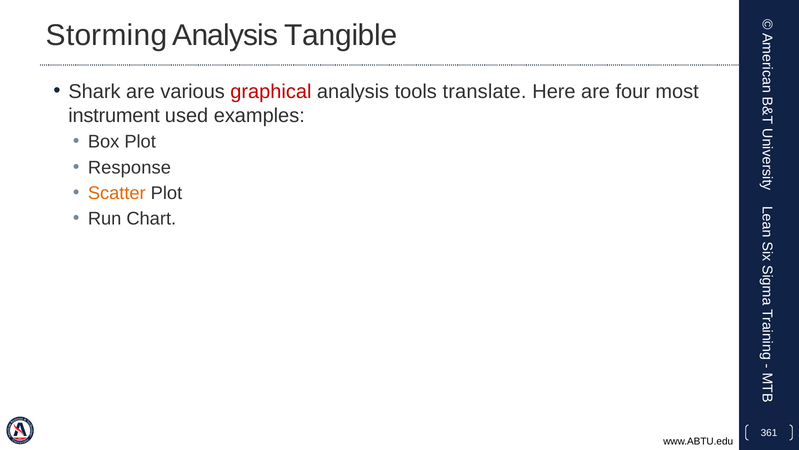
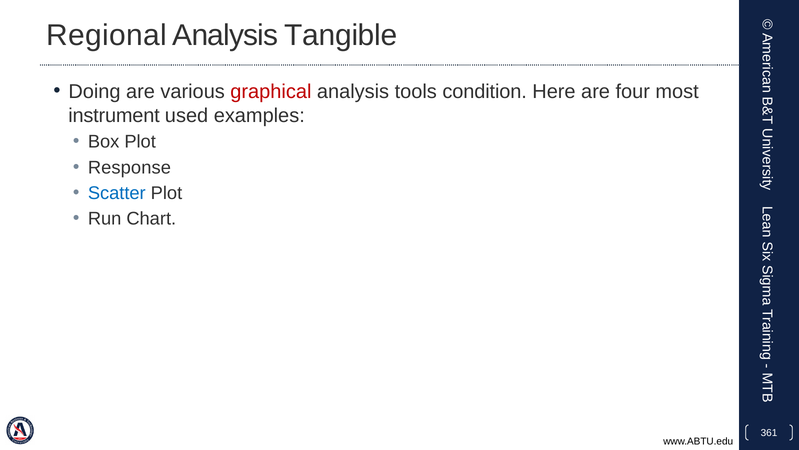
Storming: Storming -> Regional (107, 36)
Shark: Shark -> Doing (94, 91)
translate: translate -> condition (485, 91)
Scatter colour: orange -> blue (117, 193)
